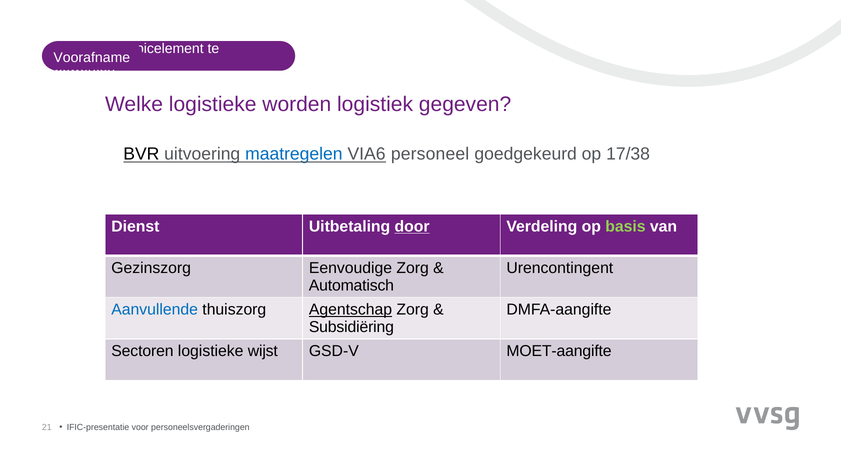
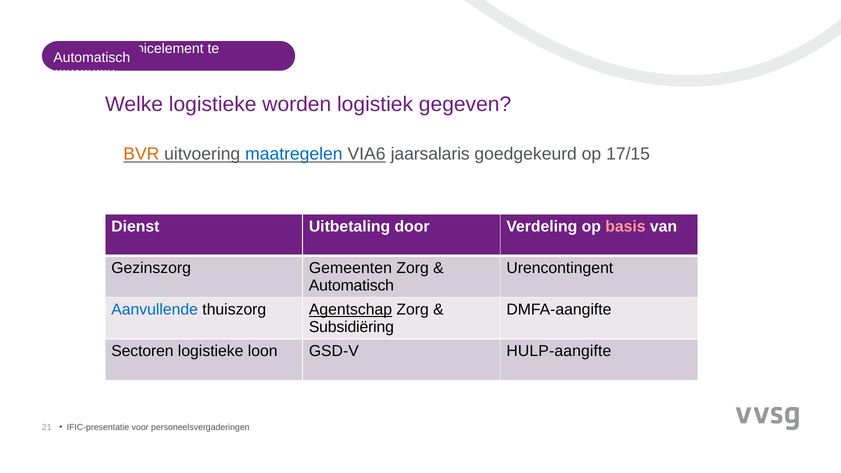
Voorafname: Voorafname -> Automatisch (92, 58)
BVR colour: black -> orange (141, 154)
personeel: personeel -> jaarsalaris (430, 154)
17/38: 17/38 -> 17/15 (628, 154)
door underline: present -> none (412, 226)
basis colour: light green -> pink (625, 226)
Eenvoudige: Eenvoudige -> Gemeenten (350, 268)
wijst: wijst -> loon (263, 351)
MOET-aangifte: MOET-aangifte -> HULP-aangifte (559, 351)
